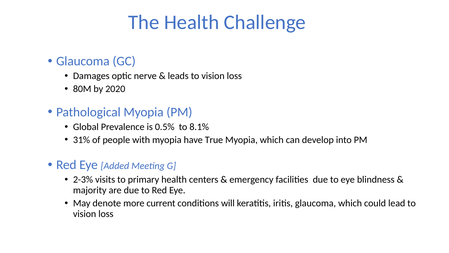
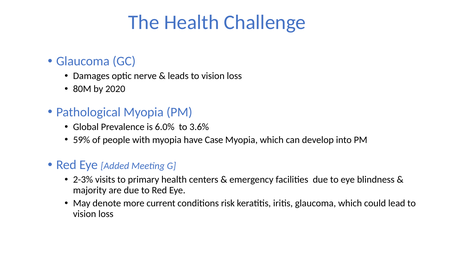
0.5%: 0.5% -> 6.0% (165, 127)
8.1%: 8.1% -> 3.6% (199, 127)
31%: 31% -> 59% (82, 140)
True: True -> Case (214, 140)
will: will -> risk (228, 203)
